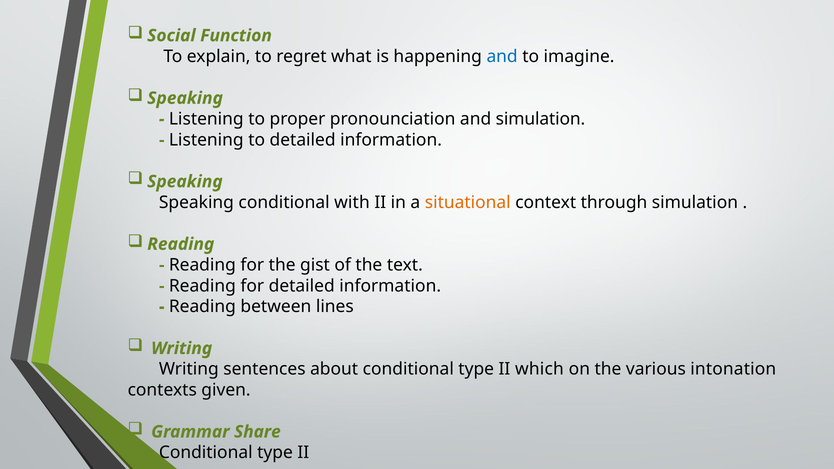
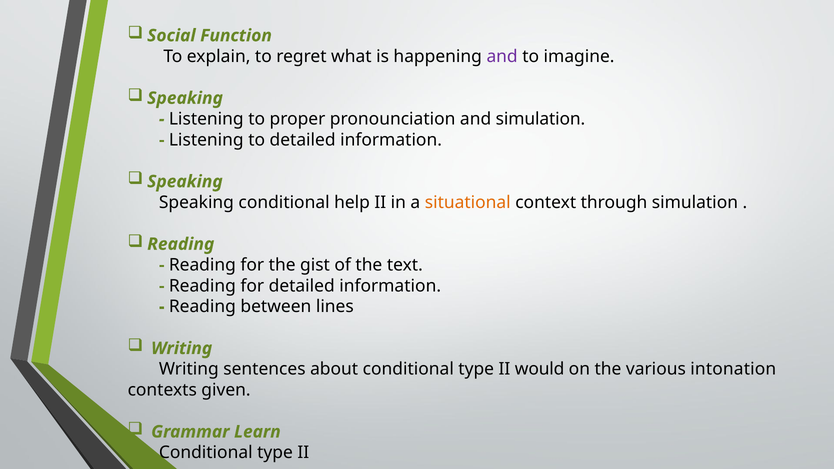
and colour: blue -> purple (502, 56)
with: with -> help (352, 202)
which: which -> would (540, 369)
Share: Share -> Learn (257, 432)
